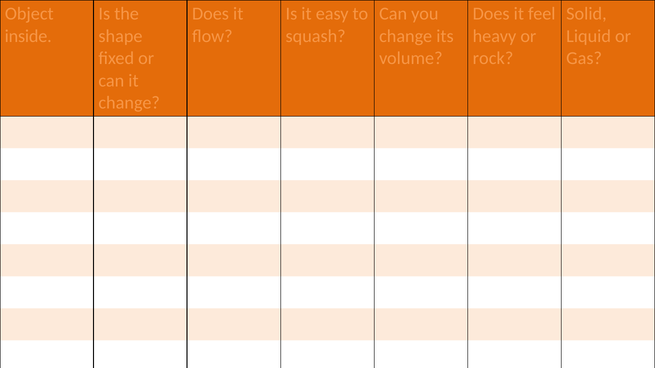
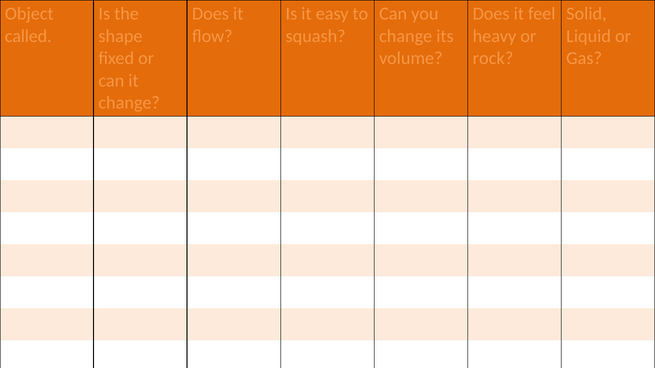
inside: inside -> called (28, 36)
